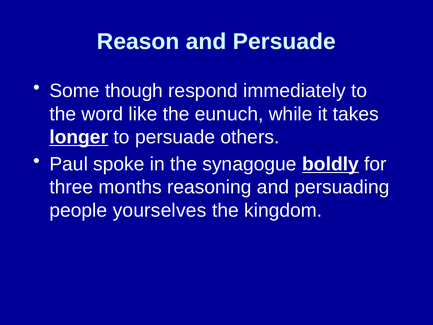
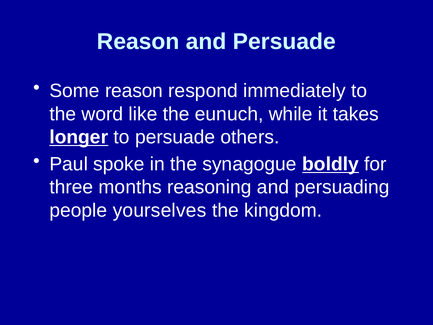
Some though: though -> reason (134, 91)
